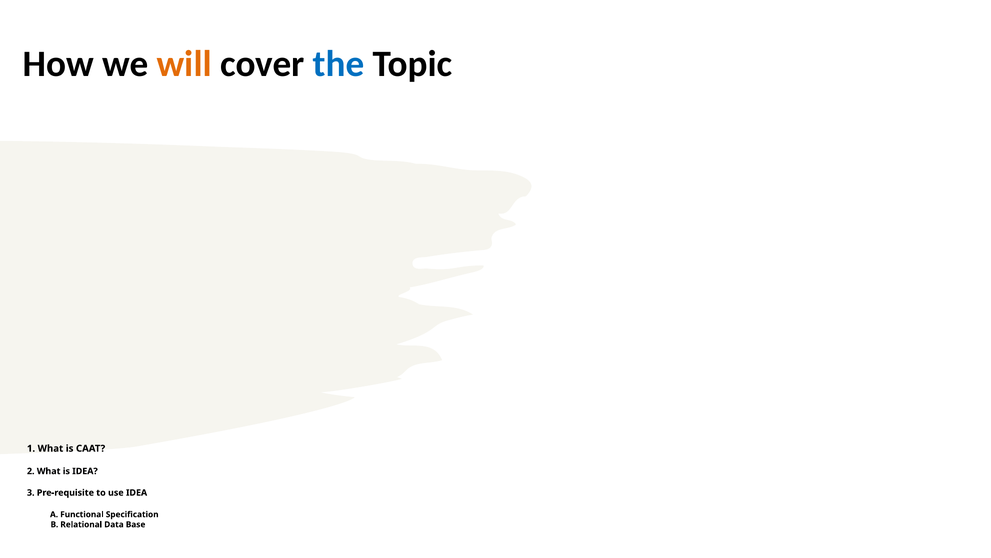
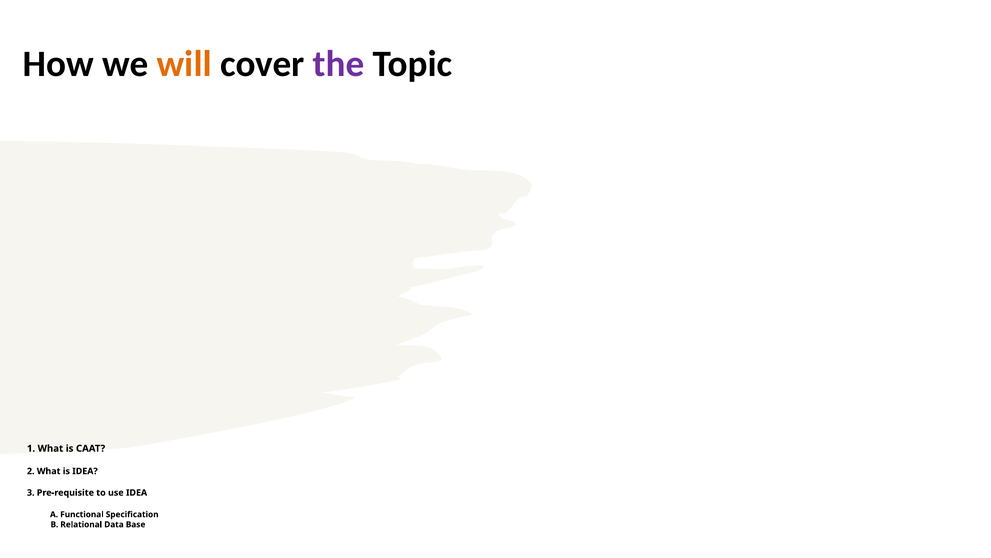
the colour: blue -> purple (339, 64)
